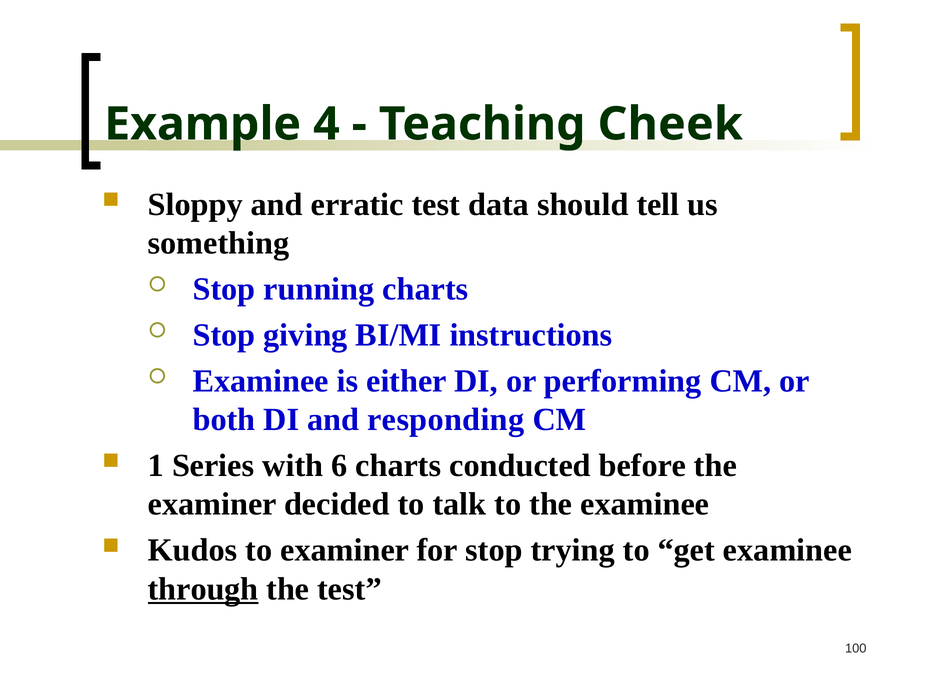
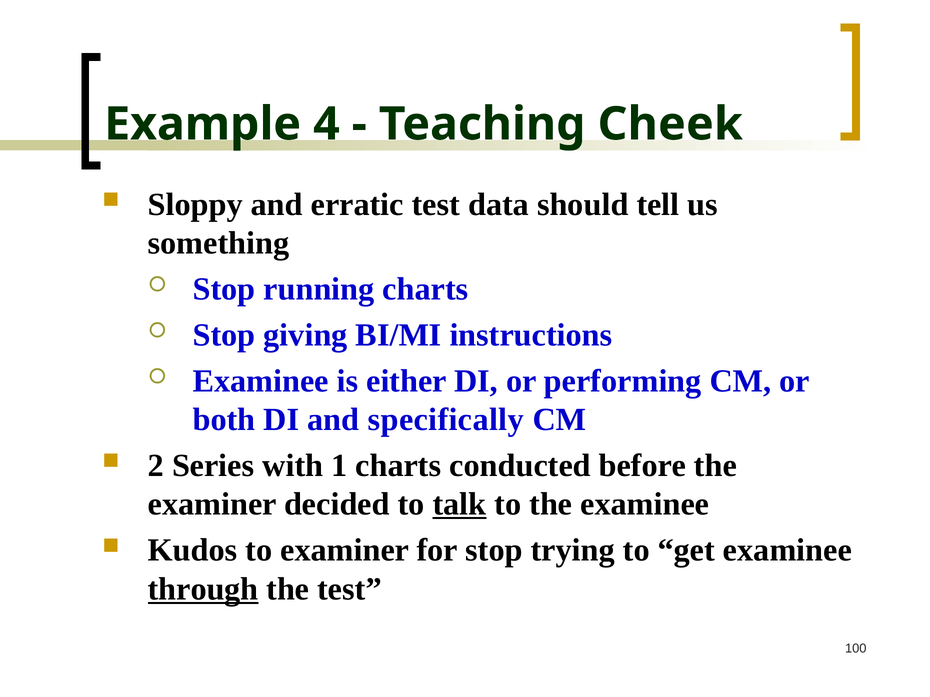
responding: responding -> specifically (446, 420)
1: 1 -> 2 (156, 466)
6: 6 -> 1 (339, 466)
talk underline: none -> present (459, 505)
